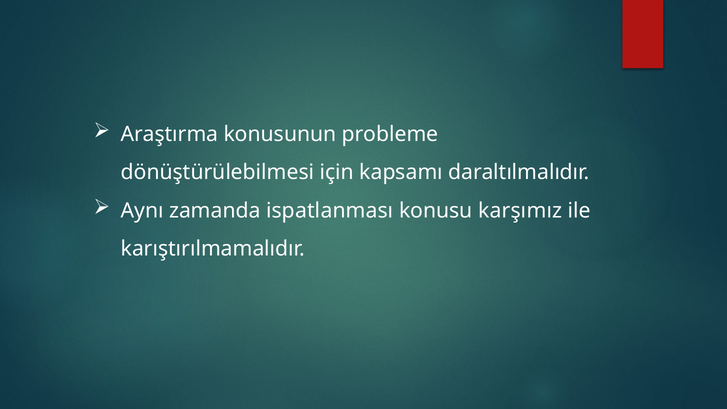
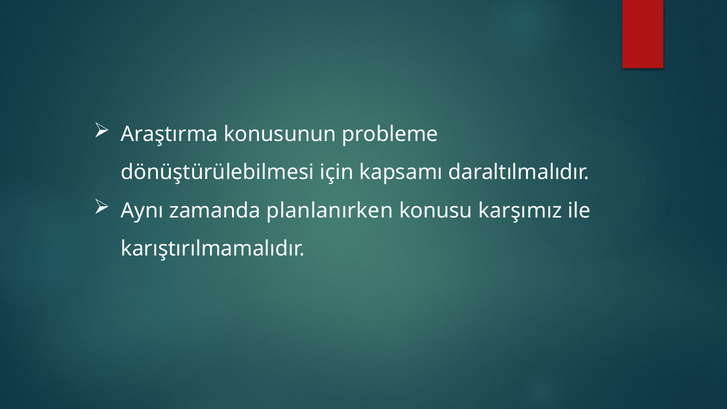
ispatlanması: ispatlanması -> planlanırken (330, 211)
